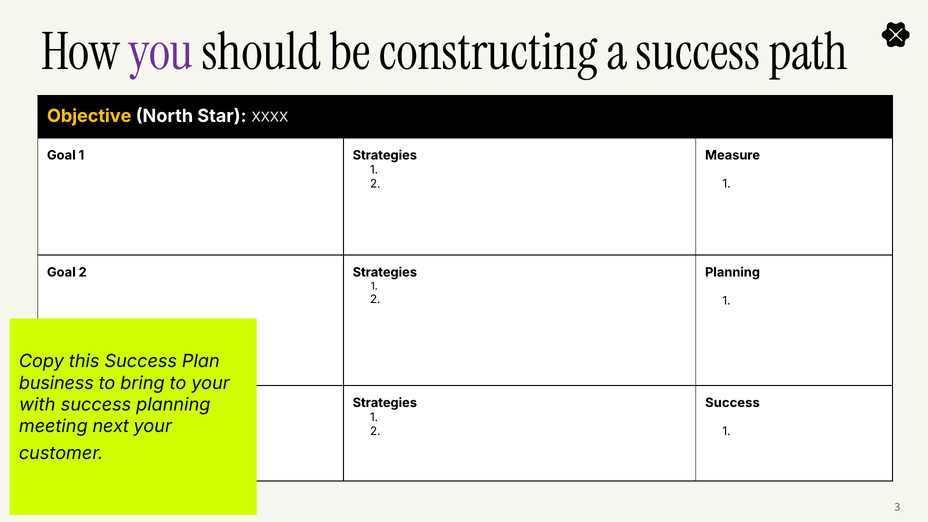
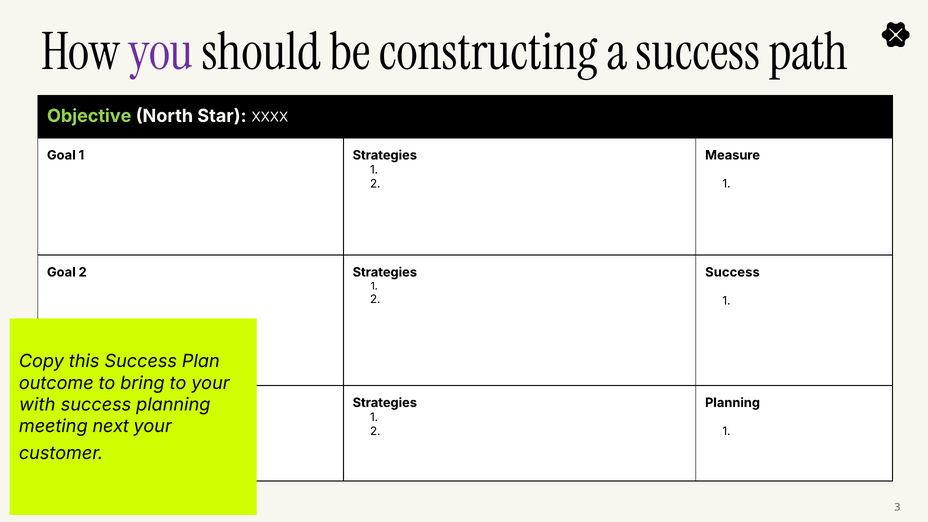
Objective colour: yellow -> light green (89, 116)
Planning: Planning -> Success (732, 272)
business: business -> outcome (56, 383)
Success: Success -> Planning (733, 403)
